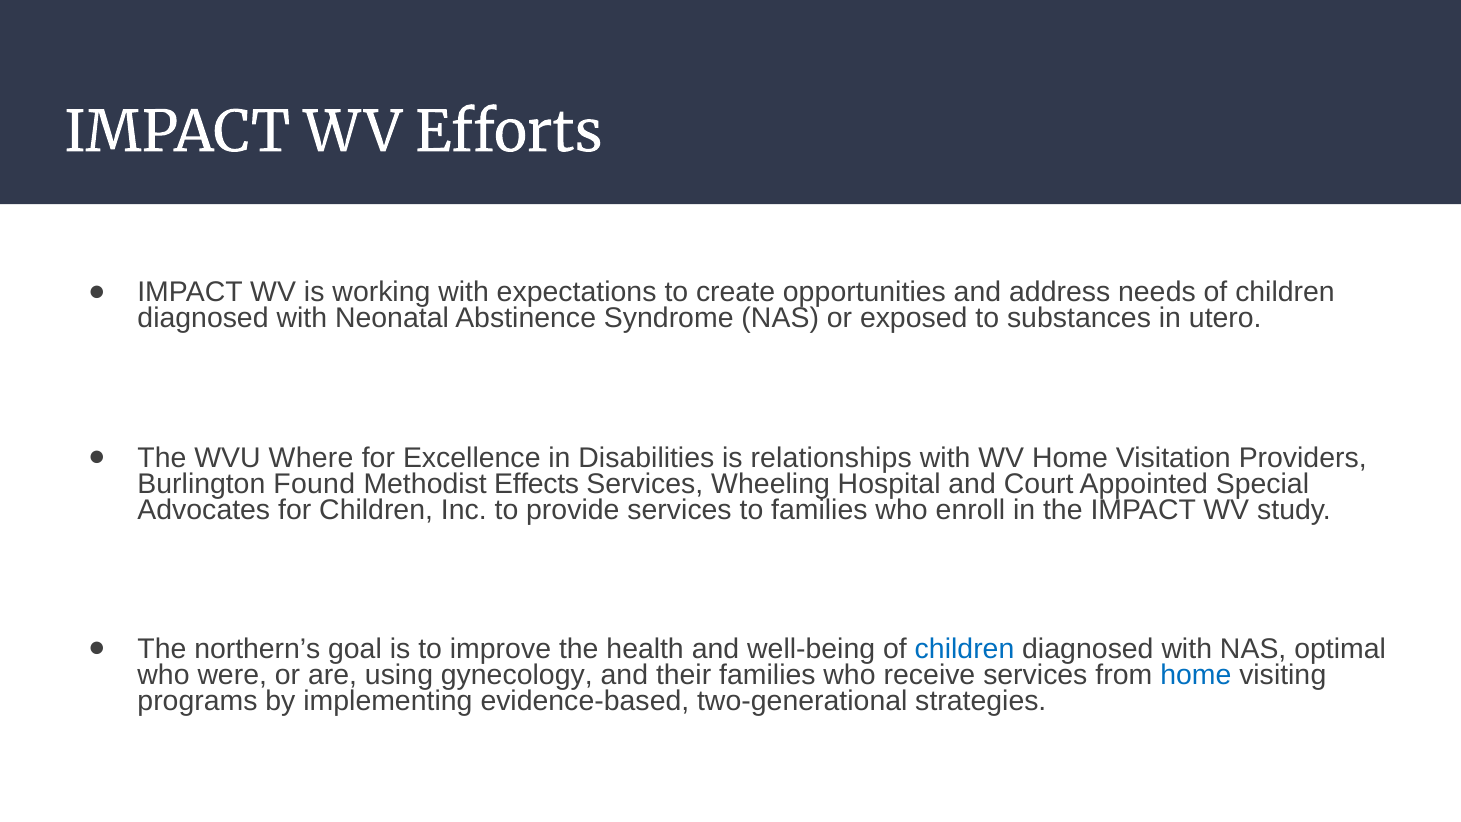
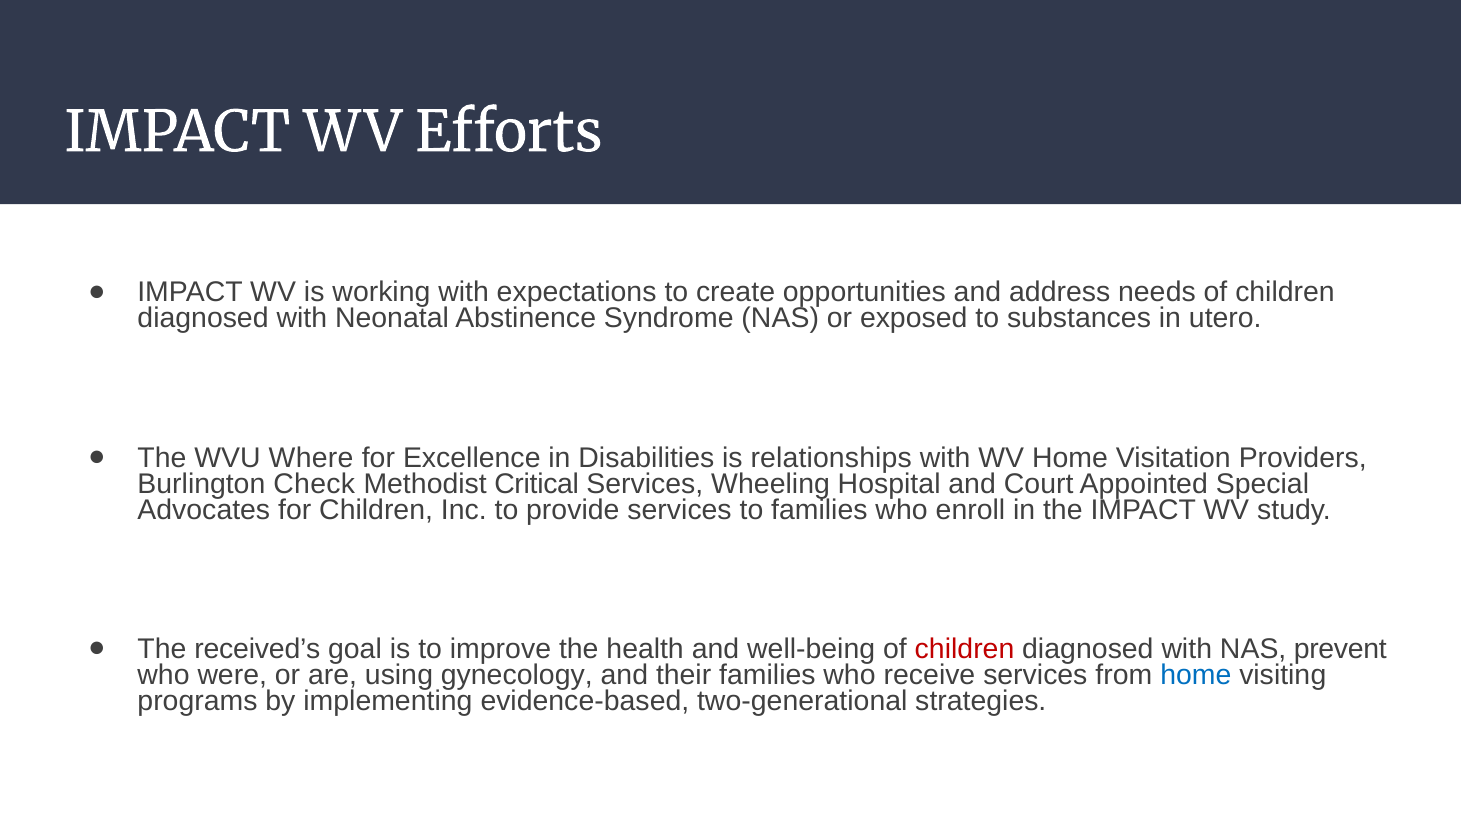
Found: Found -> Check (314, 484)
Effects: Effects -> Critical (537, 484)
northern’s: northern’s -> received’s (257, 649)
children colour: blue -> red (965, 649)
optimal: optimal -> prevent (1340, 649)
